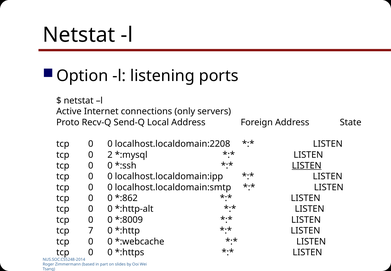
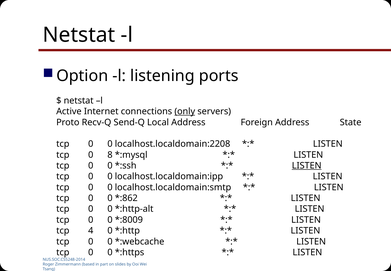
only underline: none -> present (185, 111)
2: 2 -> 8 (110, 155)
7: 7 -> 4 (91, 230)
